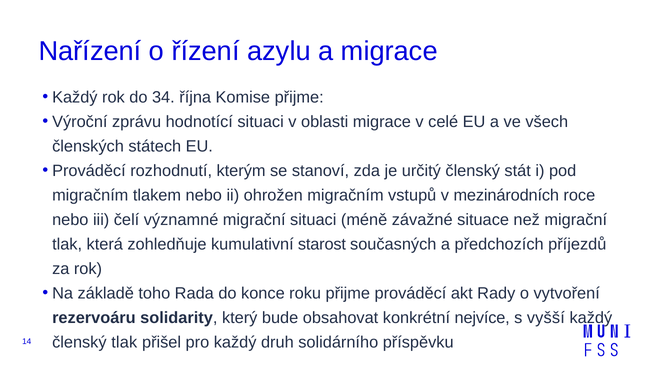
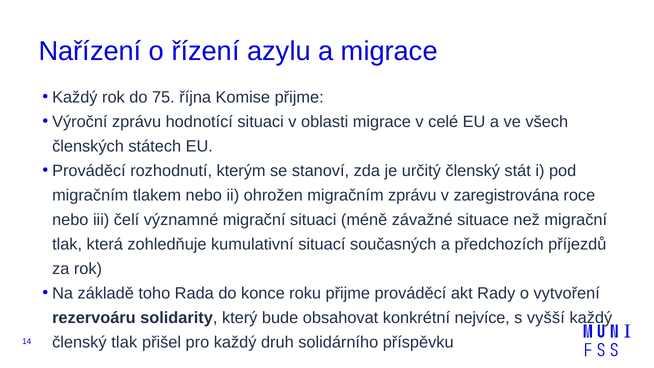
34: 34 -> 75 (163, 97)
migračním vstupů: vstupů -> zprávu (412, 195)
mezinárodních: mezinárodních -> zaregistrována (506, 195)
starost: starost -> situací (322, 244)
